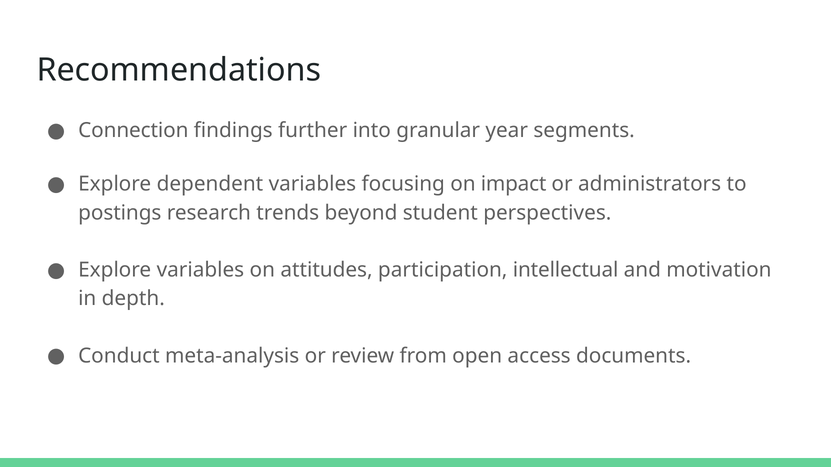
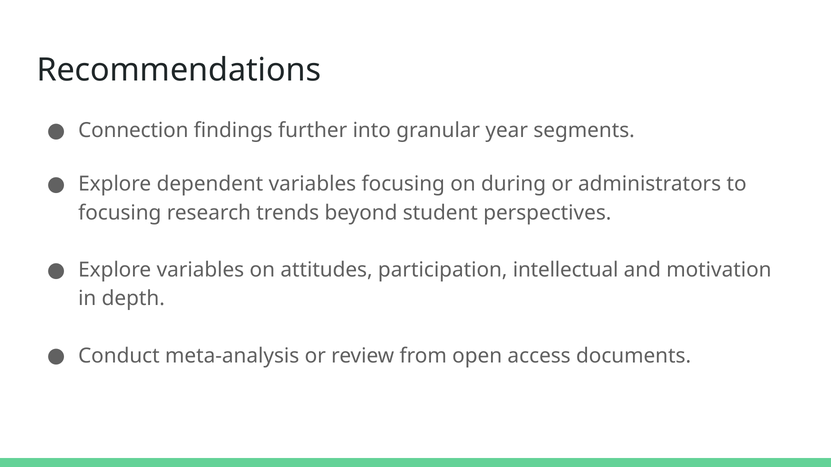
impact: impact -> during (514, 184)
postings: postings -> focusing (120, 213)
